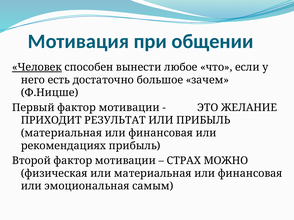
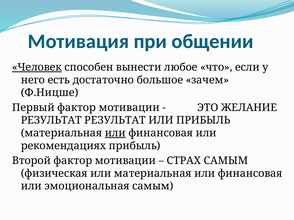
ПРИХОДИТ: ПРИХОДИТ -> РЕЗУЛЬТАТ (51, 121)
или underline: none -> present (115, 133)
СТРАХ МОЖНО: МОЖНО -> САМЫМ (226, 161)
